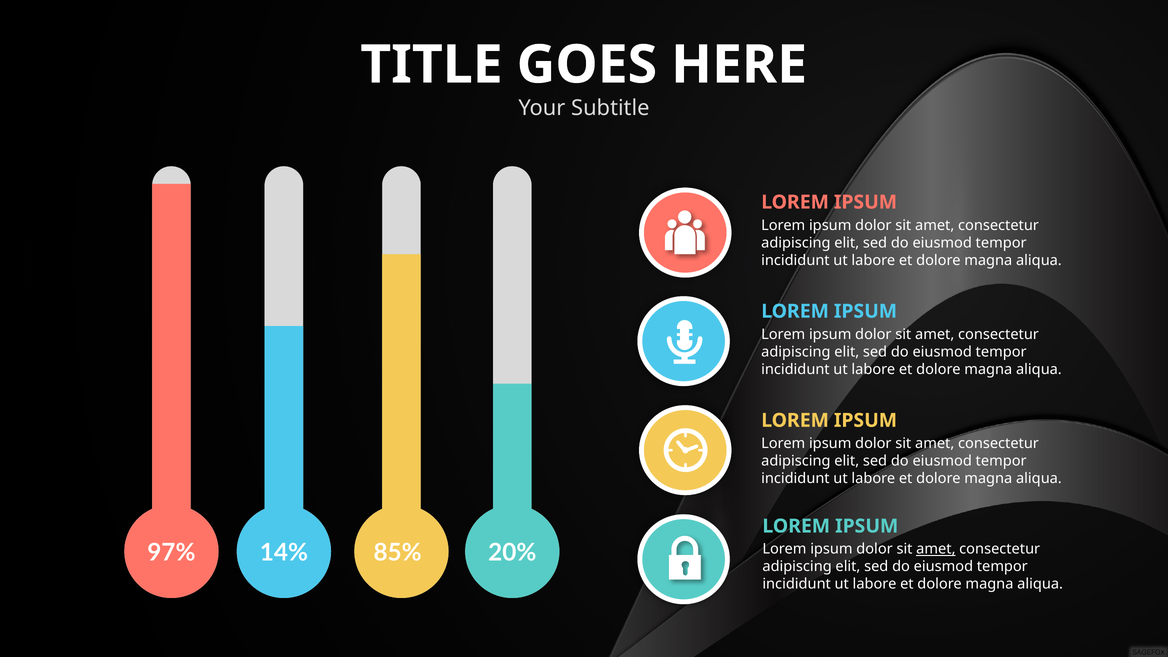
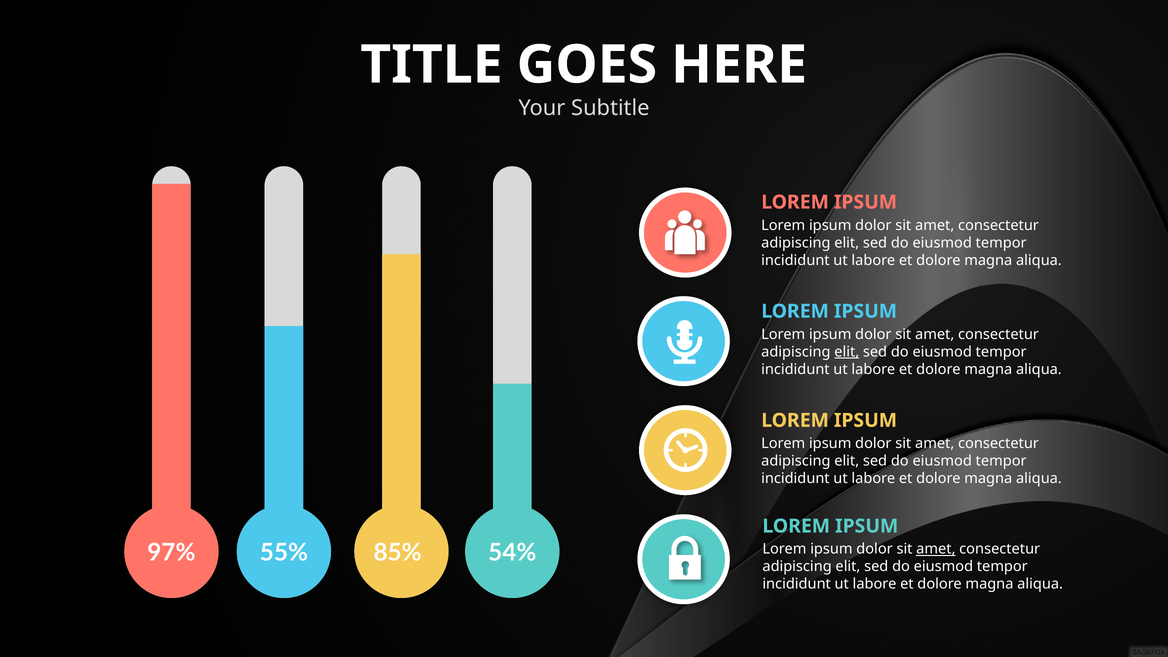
elit underline: none -> present (847, 352)
14%: 14% -> 55% (284, 553)
20%: 20% -> 54% (512, 553)
